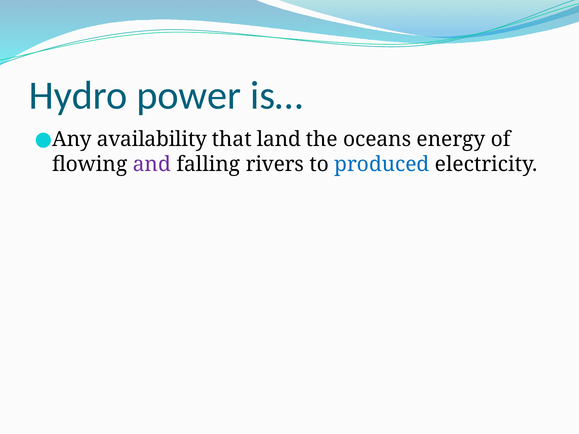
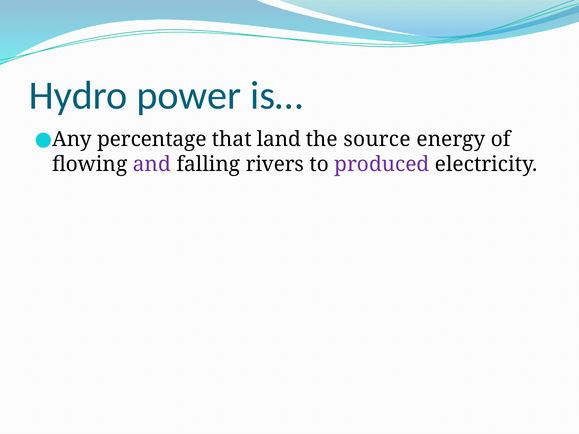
availability: availability -> percentage (152, 139)
oceans: oceans -> source (377, 139)
produced colour: blue -> purple (382, 165)
